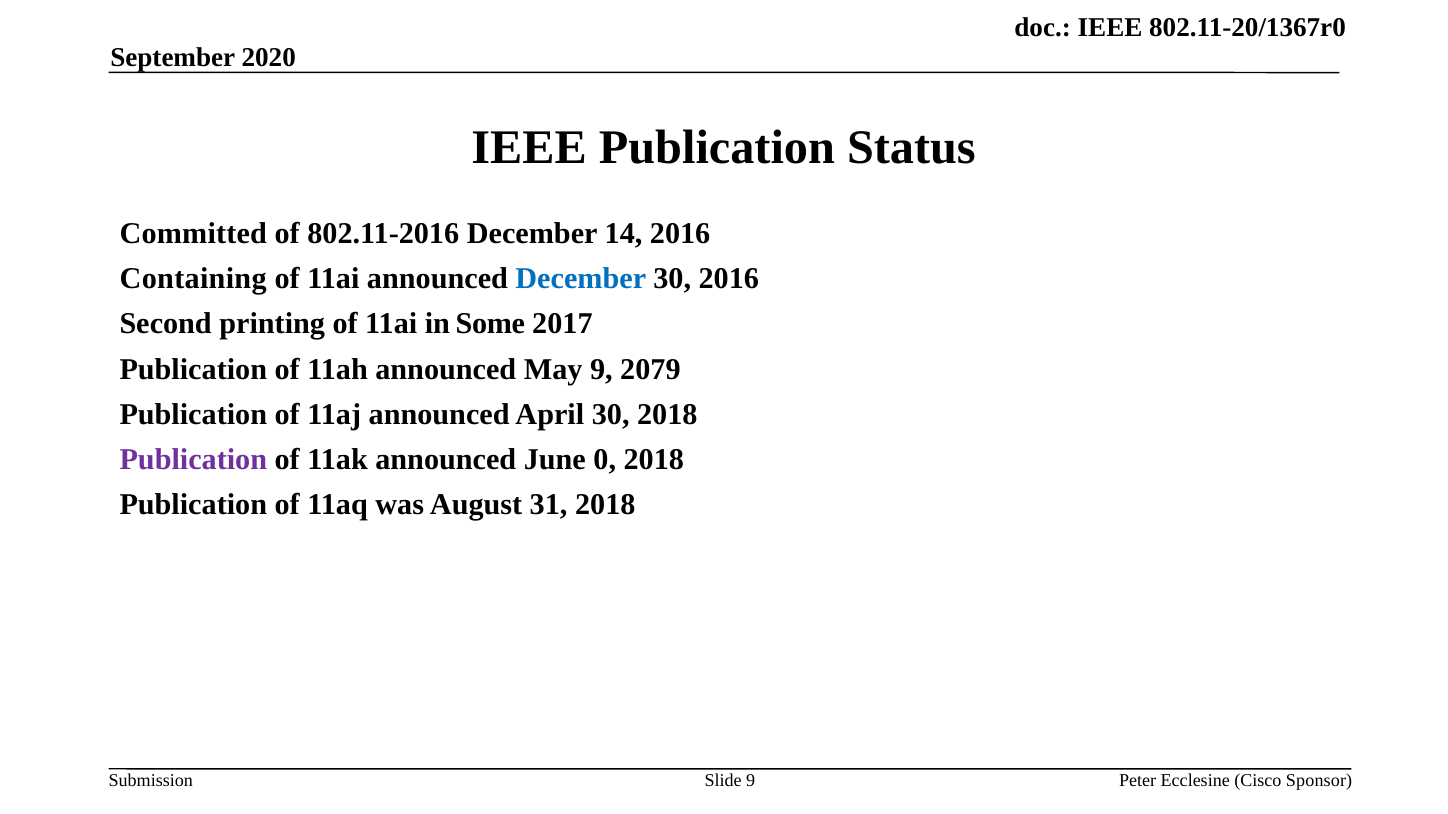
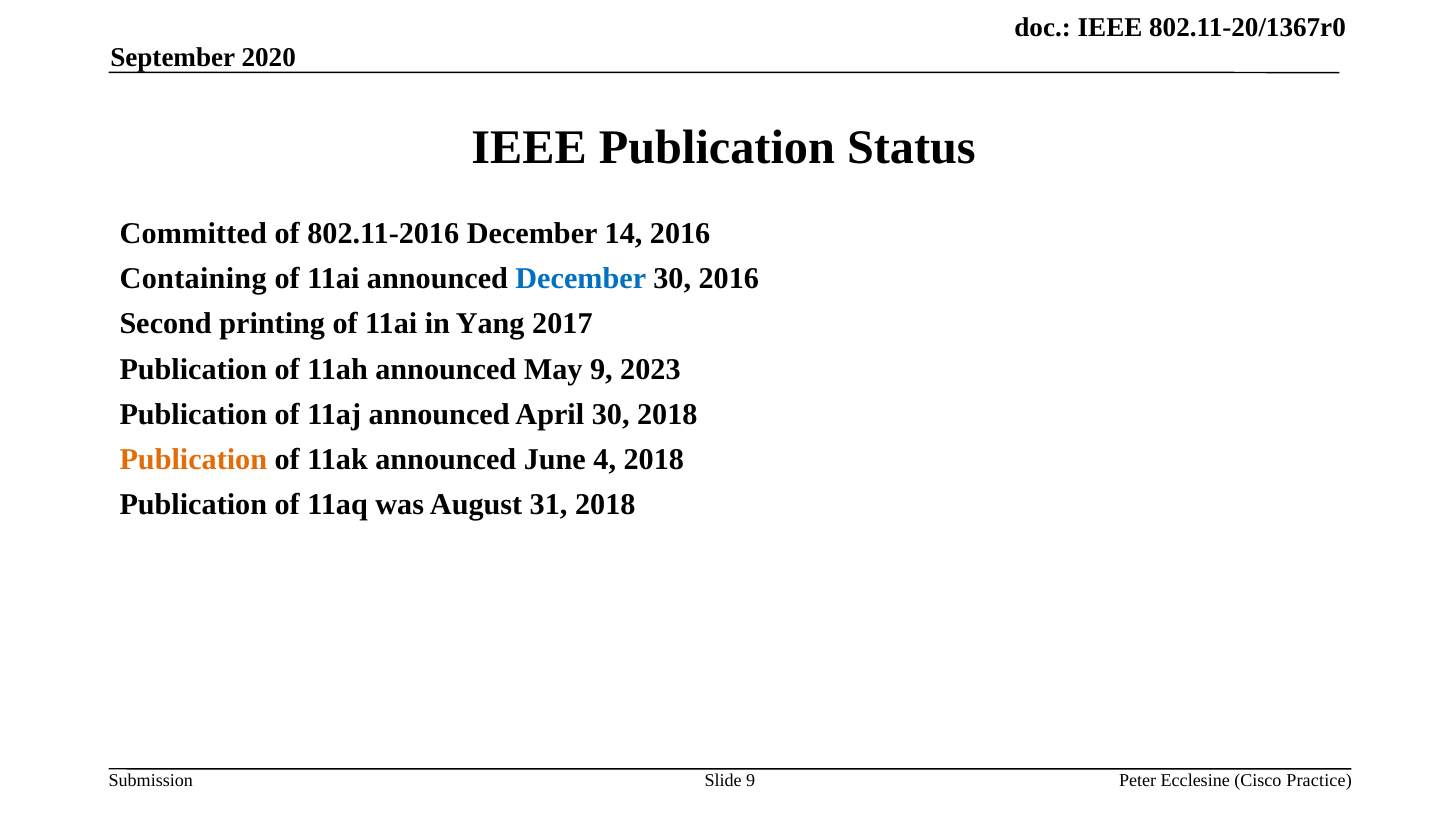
Some: Some -> Yang (490, 324)
2079: 2079 -> 2023 (650, 369)
Publication colour: purple -> orange (193, 460)
0: 0 -> 4 (605, 460)
Sponsor: Sponsor -> Practice (1319, 781)
